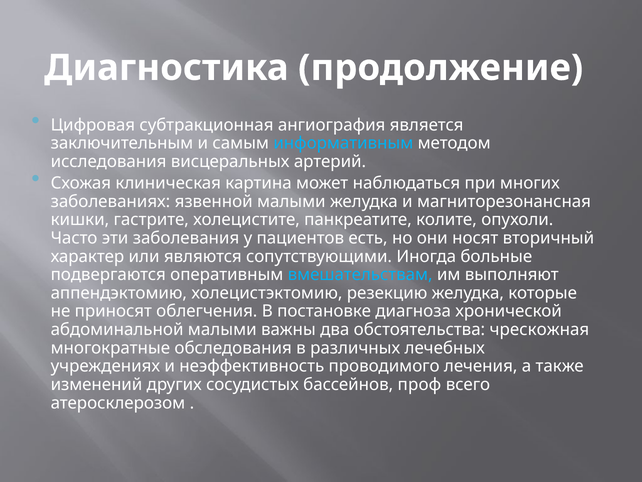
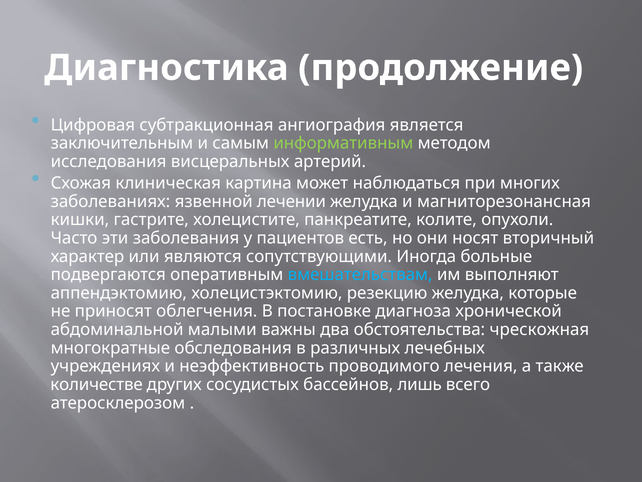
информативным colour: light blue -> light green (343, 143)
язвенной малыми: малыми -> лечении (291, 201)
изменений: изменений -> количестве (97, 384)
проф: проф -> лишь (420, 384)
